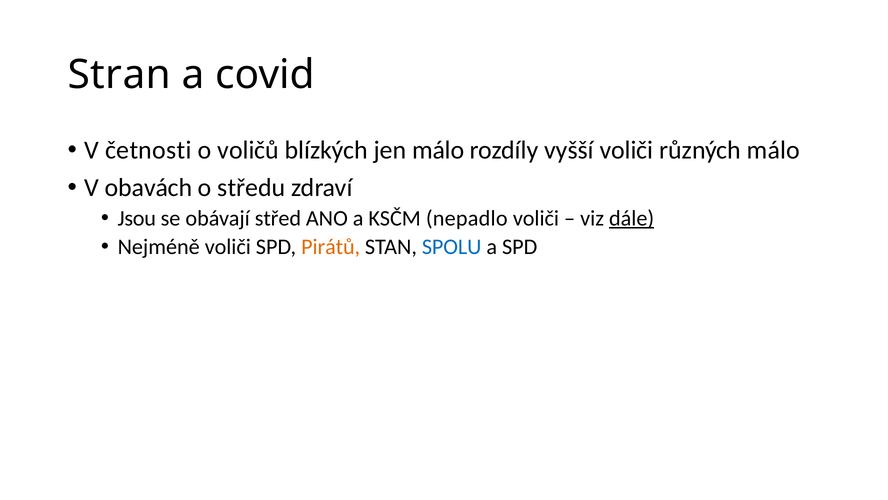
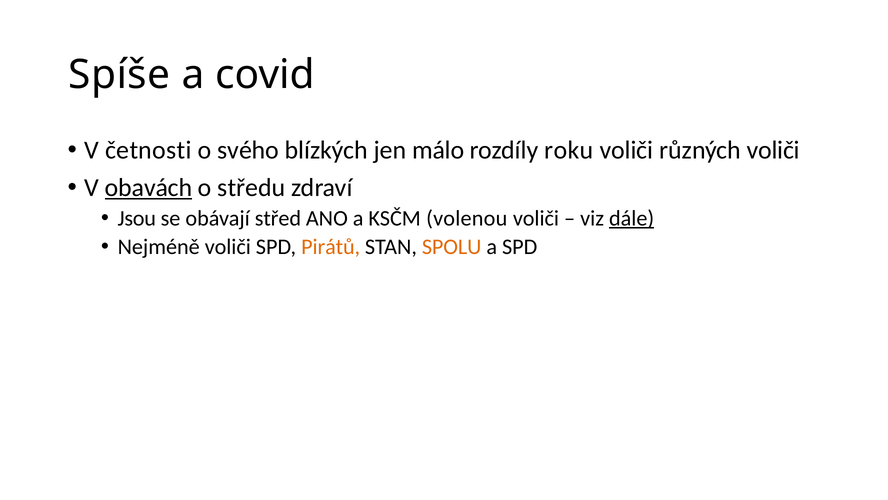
Stran: Stran -> Spíše (119, 75)
voličů: voličů -> svého (248, 150)
vyšší: vyšší -> roku (569, 150)
různých málo: málo -> voliči (773, 150)
obavách underline: none -> present (149, 187)
nepadlo: nepadlo -> volenou (467, 218)
SPOLU colour: blue -> orange (452, 247)
